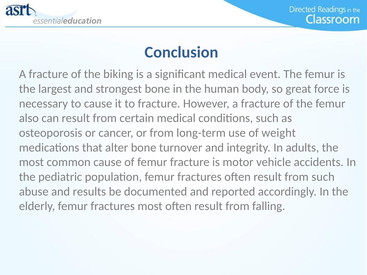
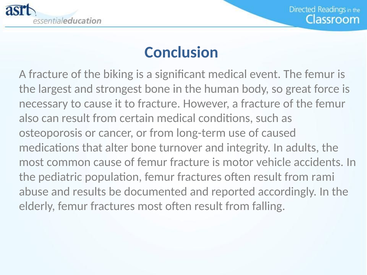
weight: weight -> caused (279, 133)
from such: such -> rami (323, 177)
